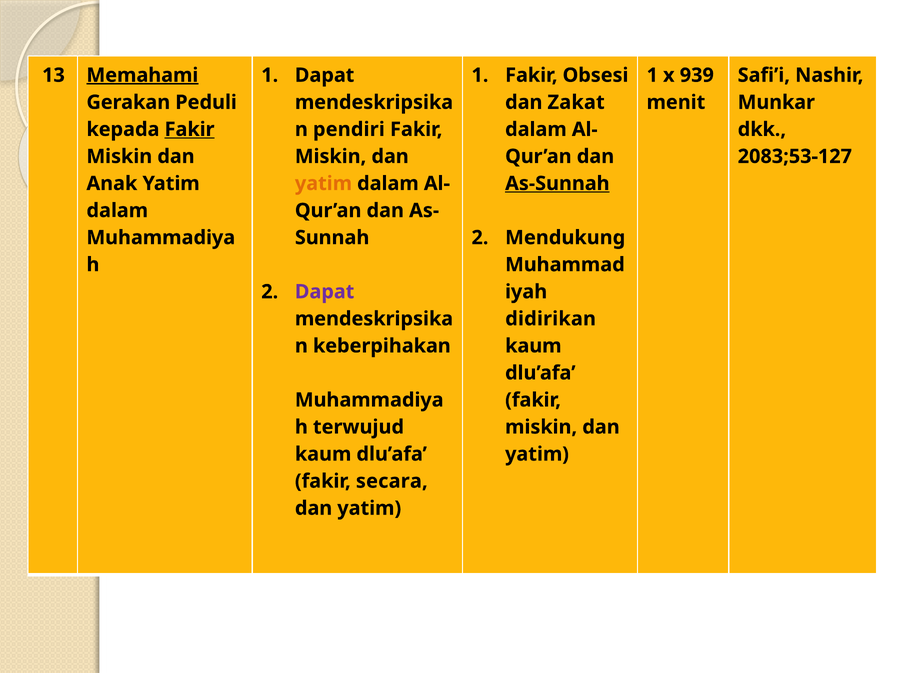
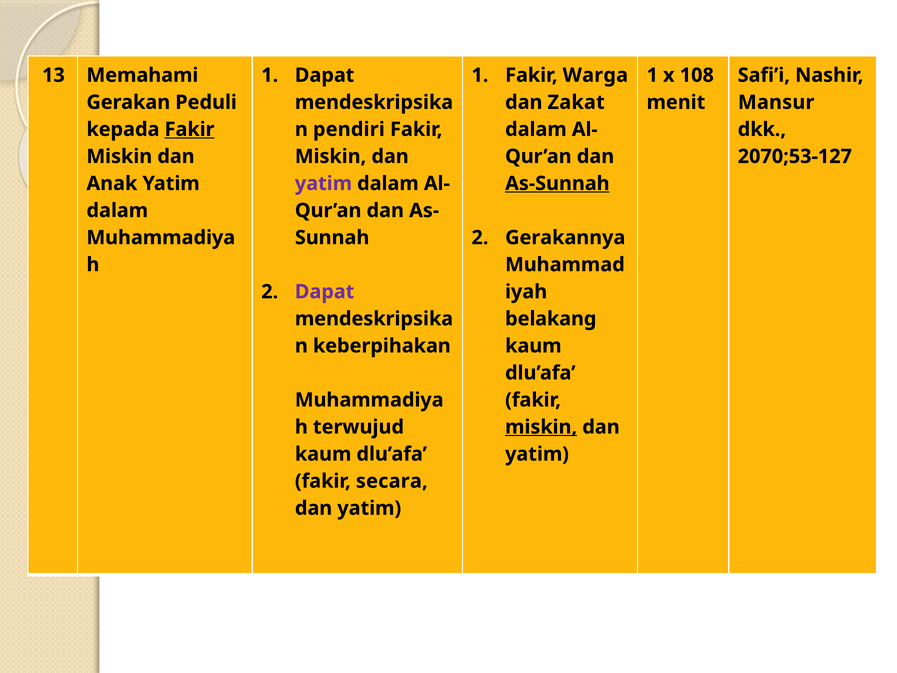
Memahami underline: present -> none (142, 75)
Obsesi: Obsesi -> Warga (595, 75)
939: 939 -> 108 (697, 75)
Munkar: Munkar -> Mansur (776, 102)
2083;53-127: 2083;53-127 -> 2070;53-127 (795, 156)
yatim colour: orange -> purple (323, 183)
Mendukung: Mendukung -> Gerakannya (565, 238)
didirikan: didirikan -> belakang (551, 319)
miskin underline: none -> present (541, 427)
